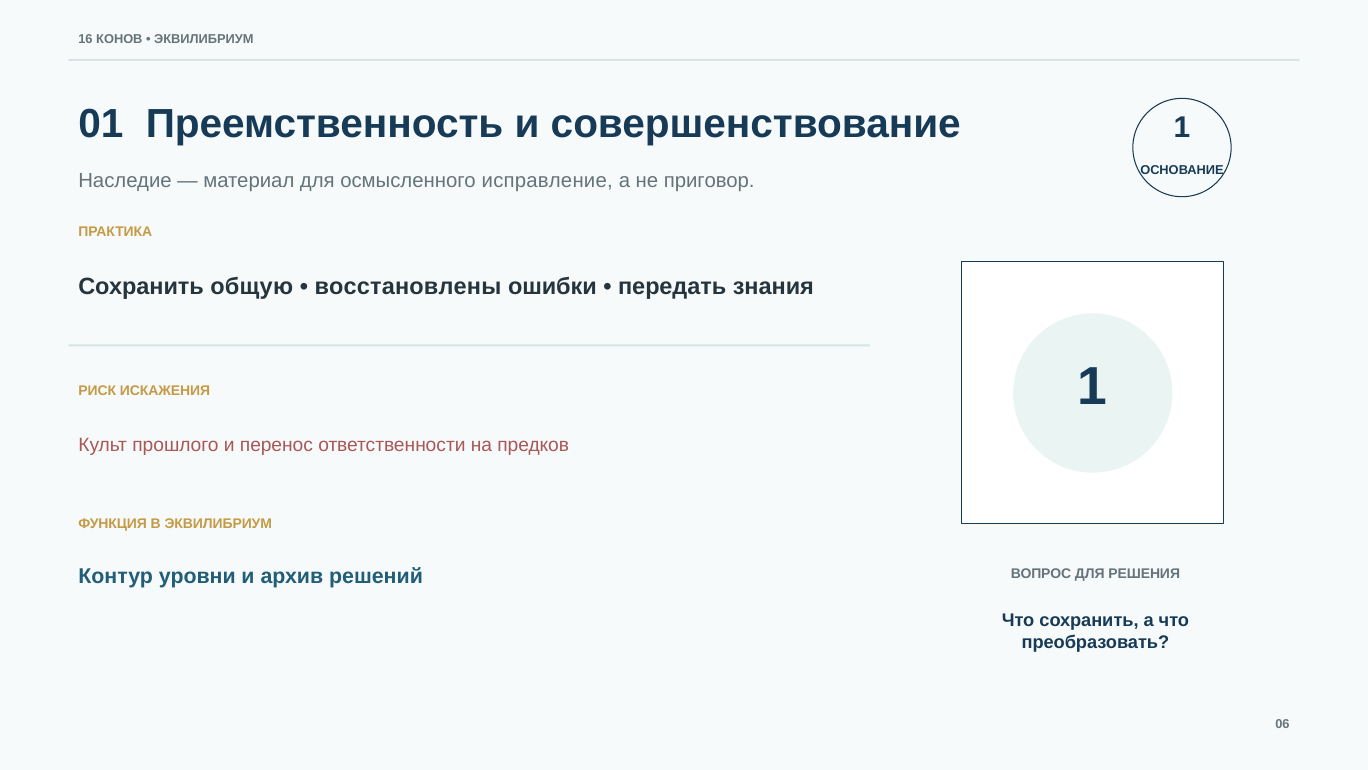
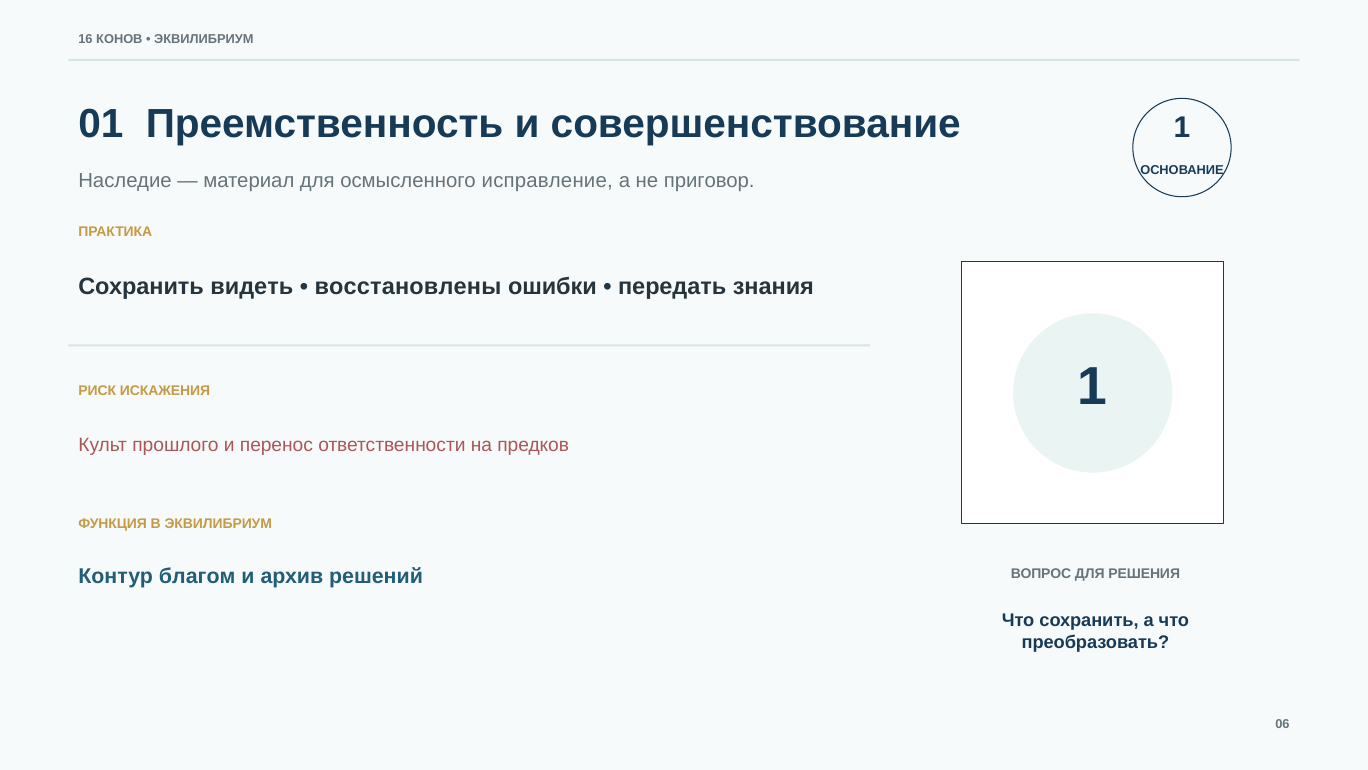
общую: общую -> видеть (252, 287)
уровни: уровни -> благом (197, 576)
